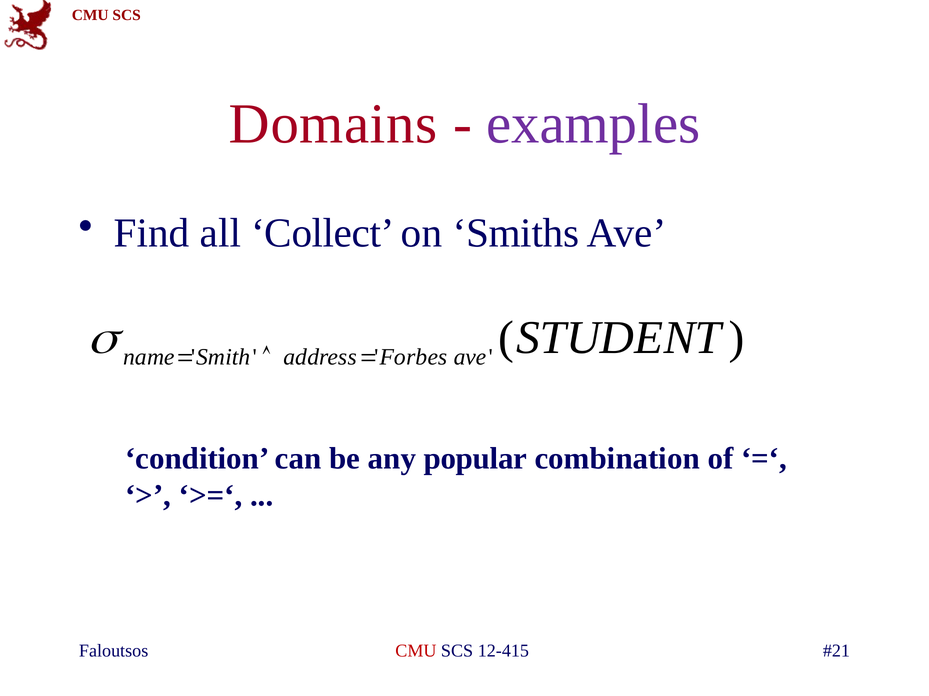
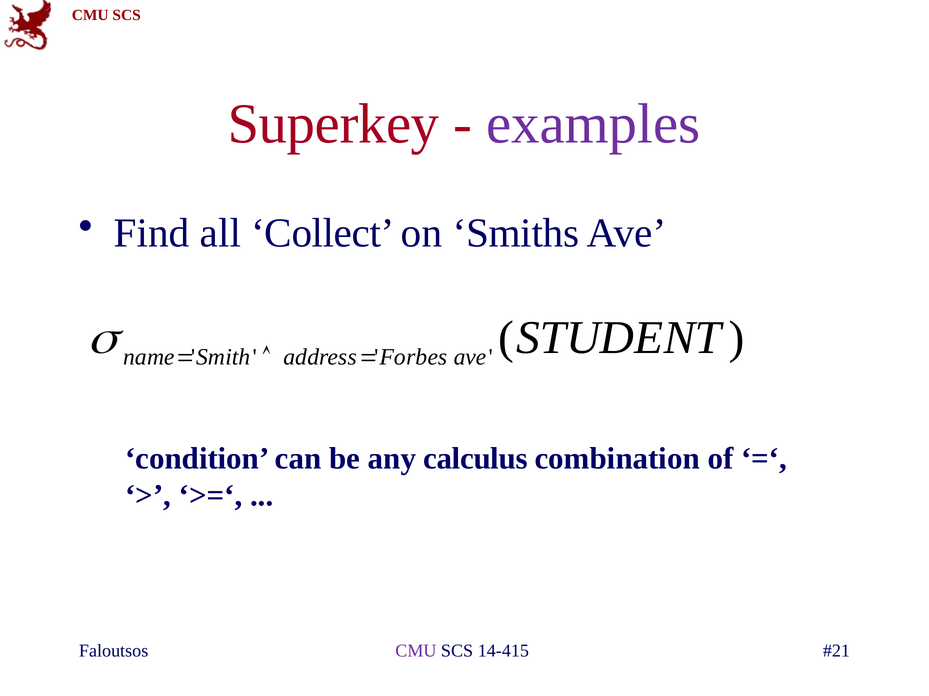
Domains: Domains -> Superkey (334, 124)
popular: popular -> calculus (476, 459)
CMU colour: red -> purple (416, 652)
12-415: 12-415 -> 14-415 (503, 652)
